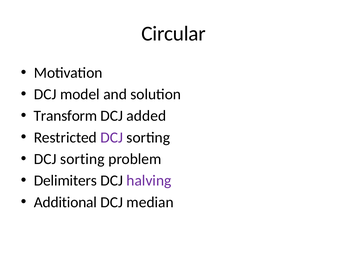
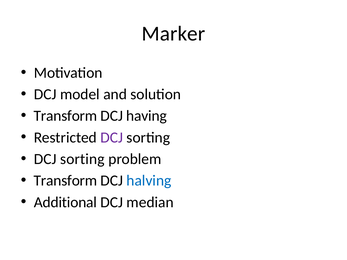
Circular: Circular -> Marker (173, 34)
added: added -> having (146, 116)
Delimiters: Delimiters -> Transform (65, 181)
halving colour: purple -> blue (149, 181)
